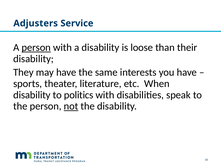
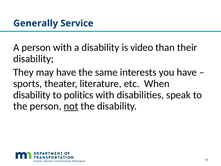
Adjusters: Adjusters -> Generally (36, 23)
person underline: present -> none (36, 47)
loose: loose -> video (142, 47)
